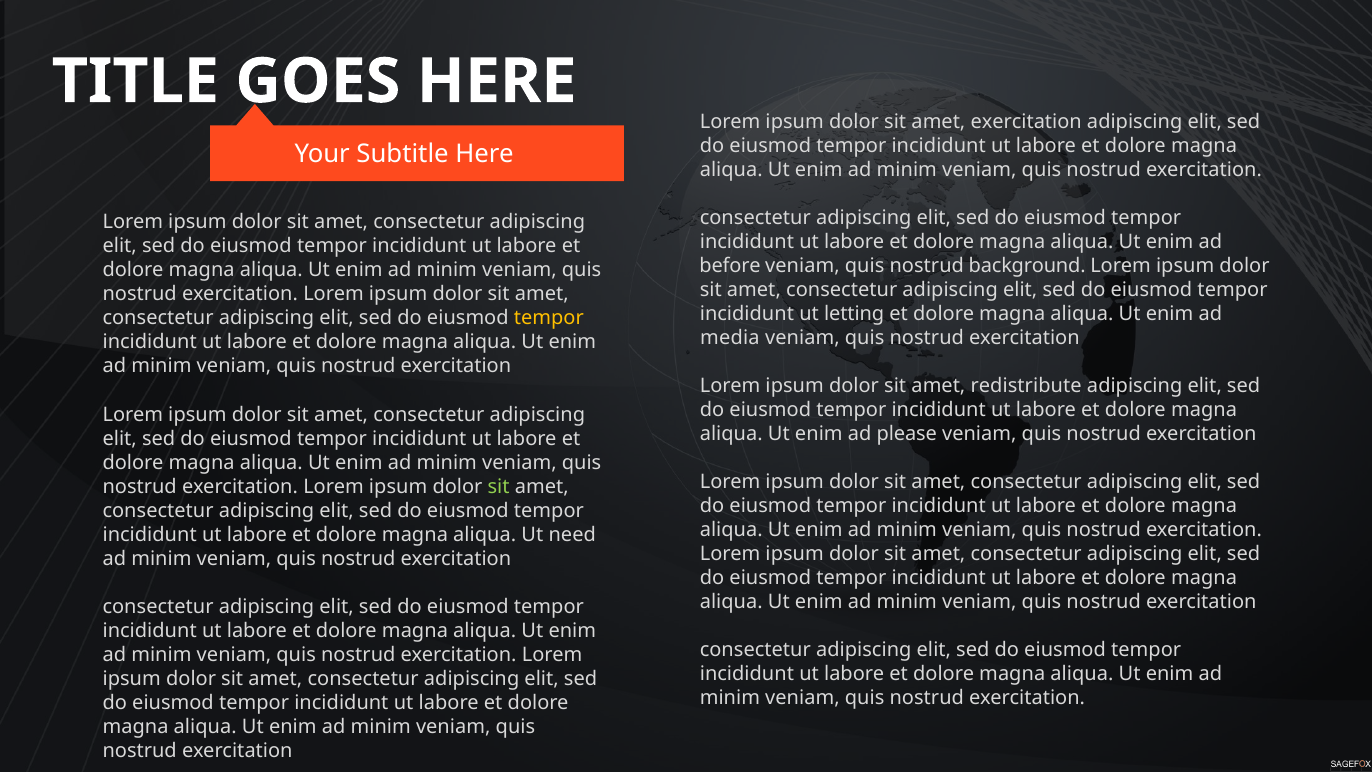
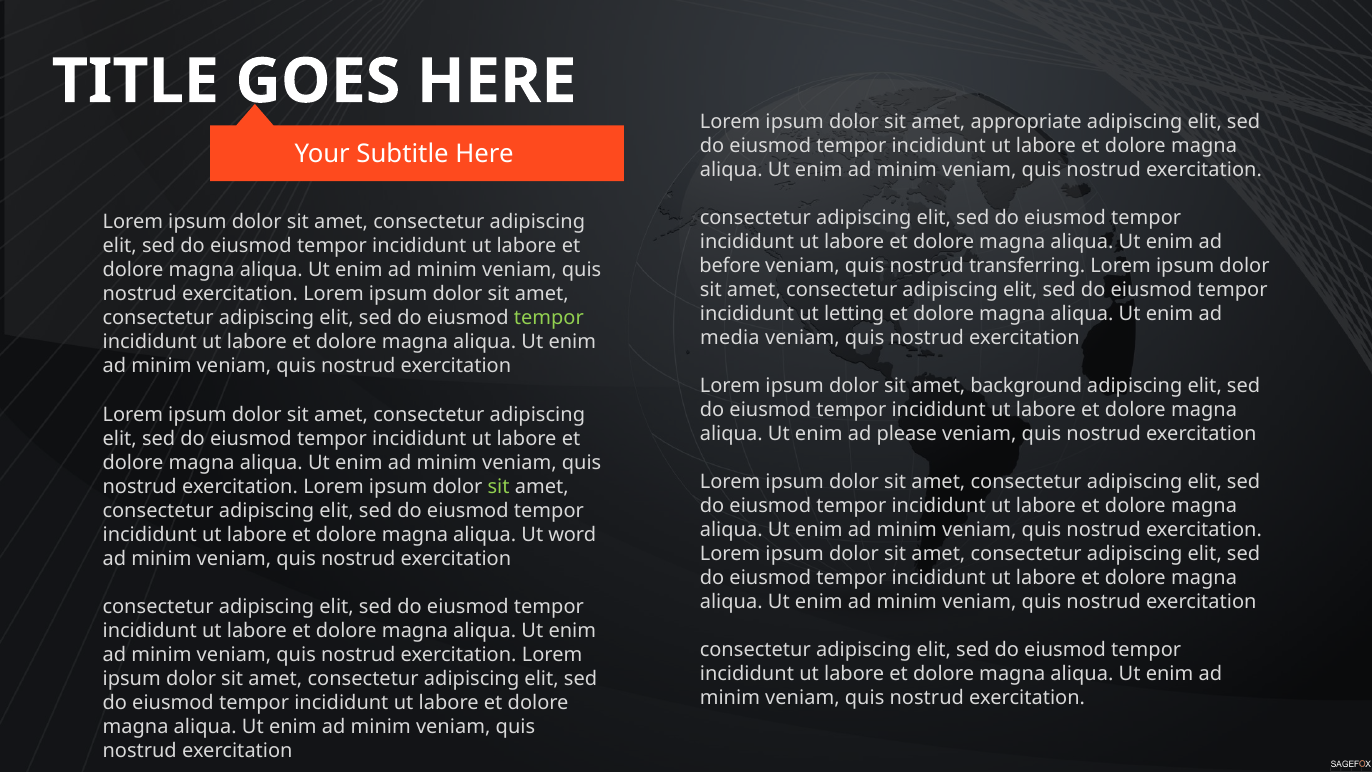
amet exercitation: exercitation -> appropriate (1026, 121)
background: background -> transferring (1027, 266)
tempor colour: yellow -> light green (549, 318)
redistribute: redistribute -> background (1026, 386)
need: need -> word (572, 534)
